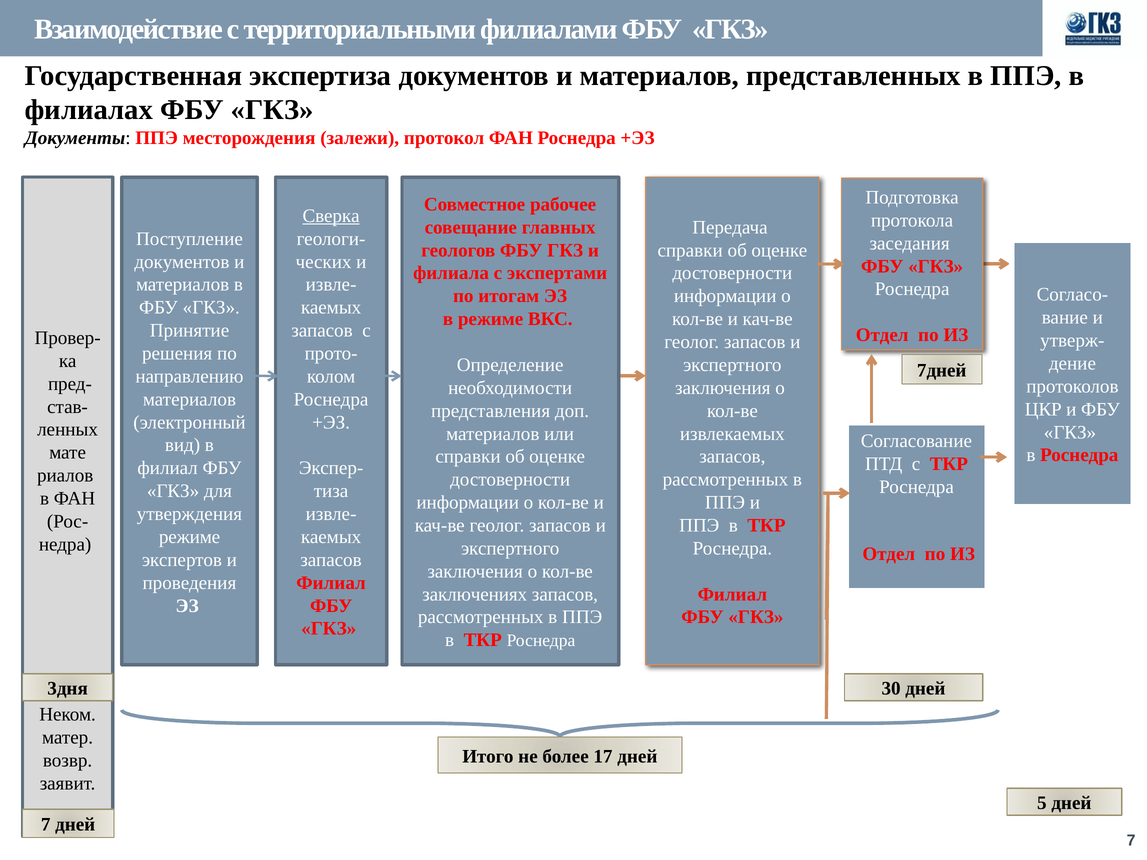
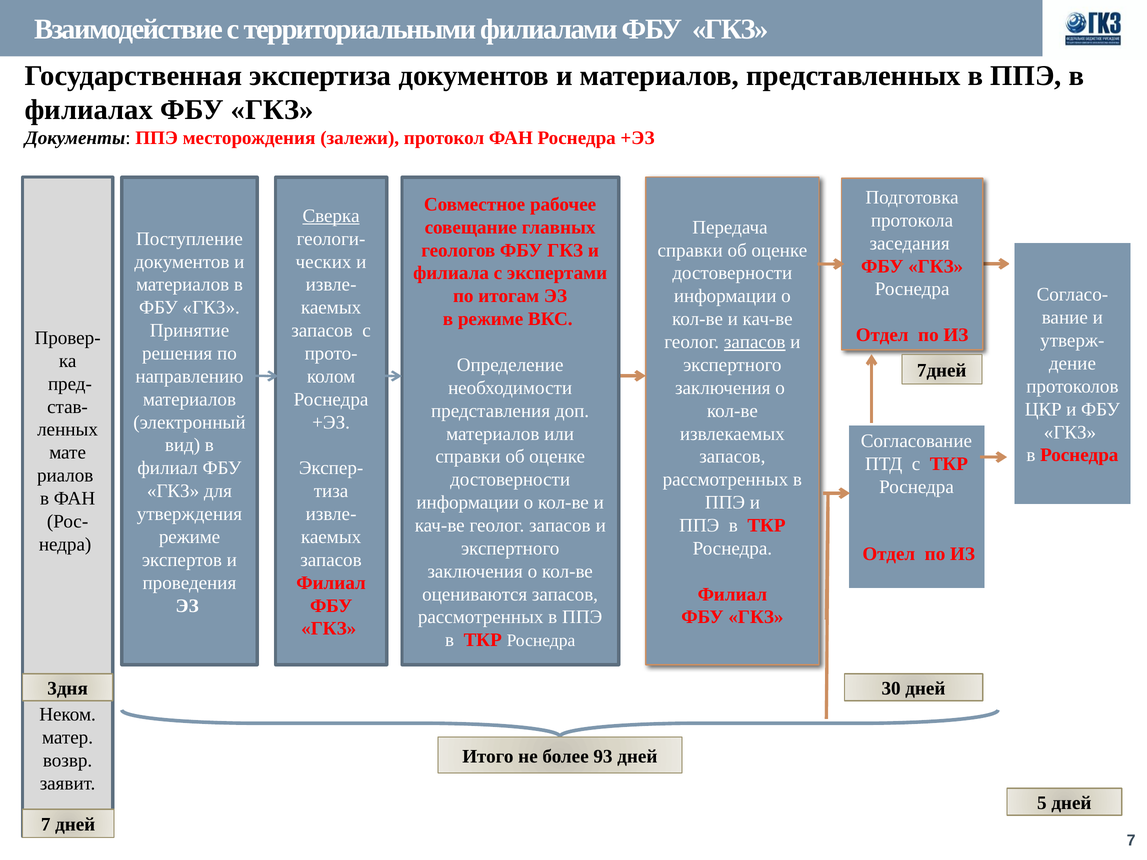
запасов underline: none -> present (755, 342)
заключениях: заключениях -> оцениваются (475, 594)
17: 17 -> 93 (603, 757)
